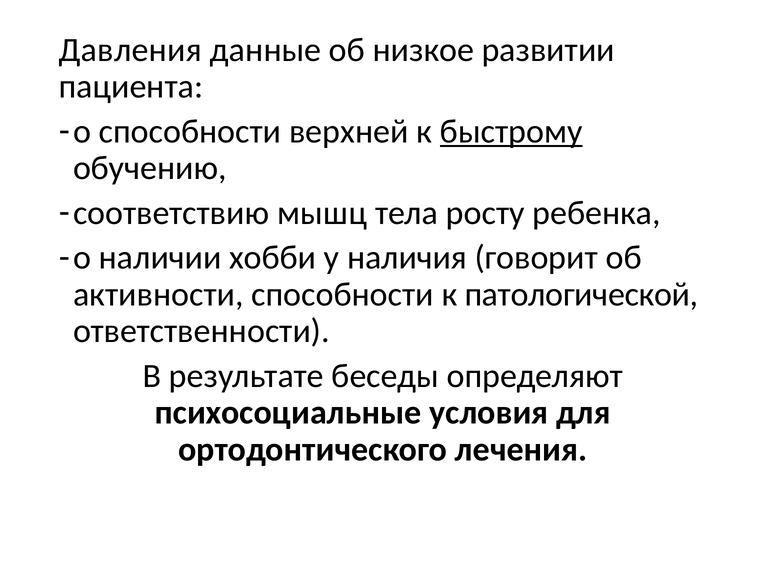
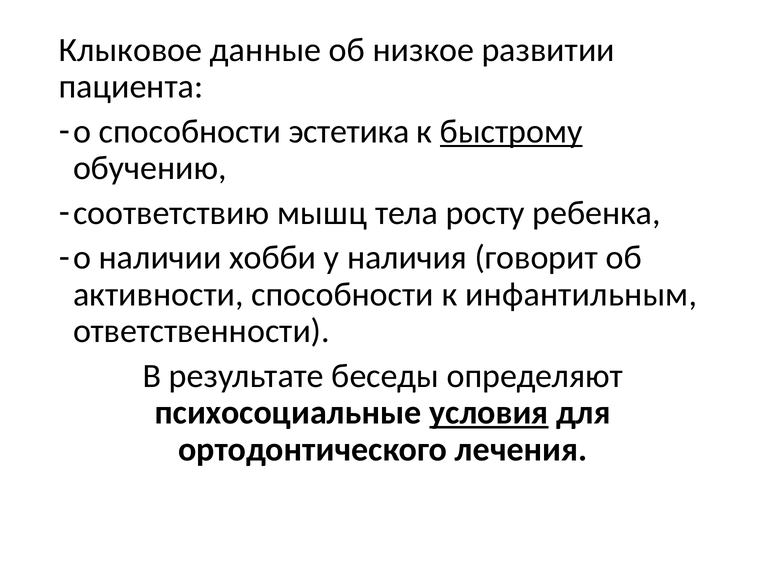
Давления: Давления -> Клыковое (130, 50)
верхней: верхней -> эстетика (349, 131)
патологической: патологической -> инфантильным (581, 295)
условия underline: none -> present (489, 413)
